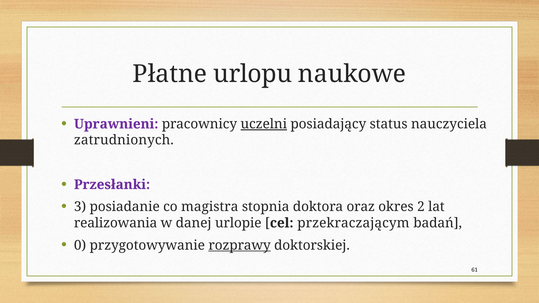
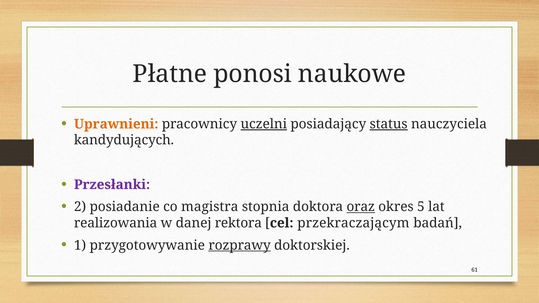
urlopu: urlopu -> ponosi (253, 74)
Uprawnieni colour: purple -> orange (116, 124)
status underline: none -> present (389, 124)
zatrudnionych: zatrudnionych -> kandydujących (124, 140)
3: 3 -> 2 (80, 207)
oraz underline: none -> present (361, 207)
2: 2 -> 5 (421, 207)
urlopie: urlopie -> rektora (238, 223)
0: 0 -> 1 (80, 245)
